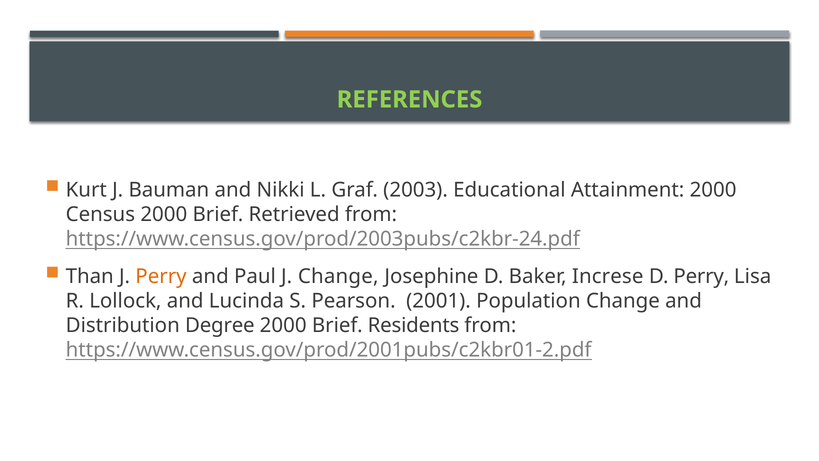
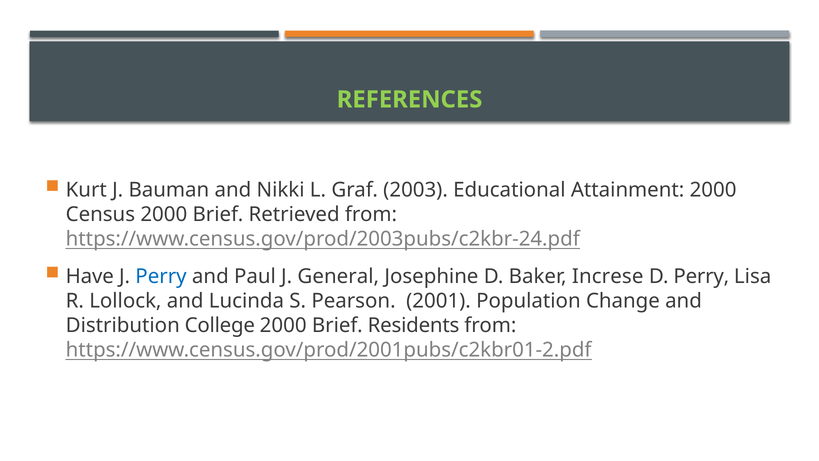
Than: Than -> Have (90, 276)
Perry colour: orange -> blue (161, 276)
J Change: Change -> General (338, 276)
Degree: Degree -> College (220, 325)
